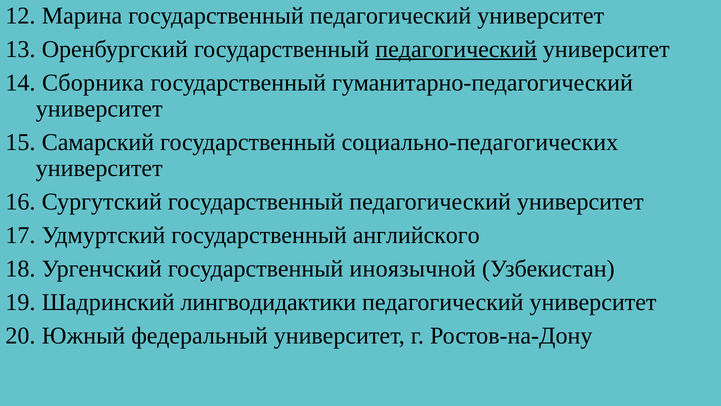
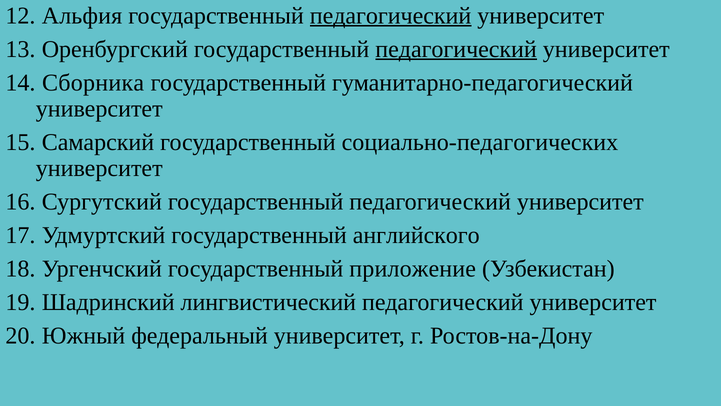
Марина: Марина -> Альфия (82, 16)
педагогический underline: none -> present (391, 16)
иноязычной: иноязычной -> приложение (413, 268)
лингводидактики: лингводидактики -> лингвистический (268, 302)
